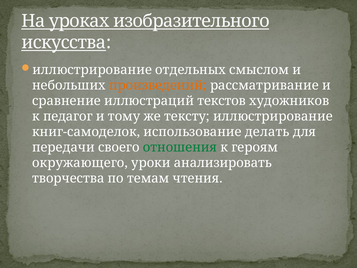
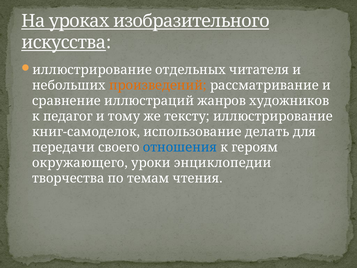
смыслом: смыслом -> читателя (259, 70)
текстов: текстов -> жанров (222, 101)
отношения colour: green -> blue (180, 147)
анализировать: анализировать -> энциклопедии (223, 163)
